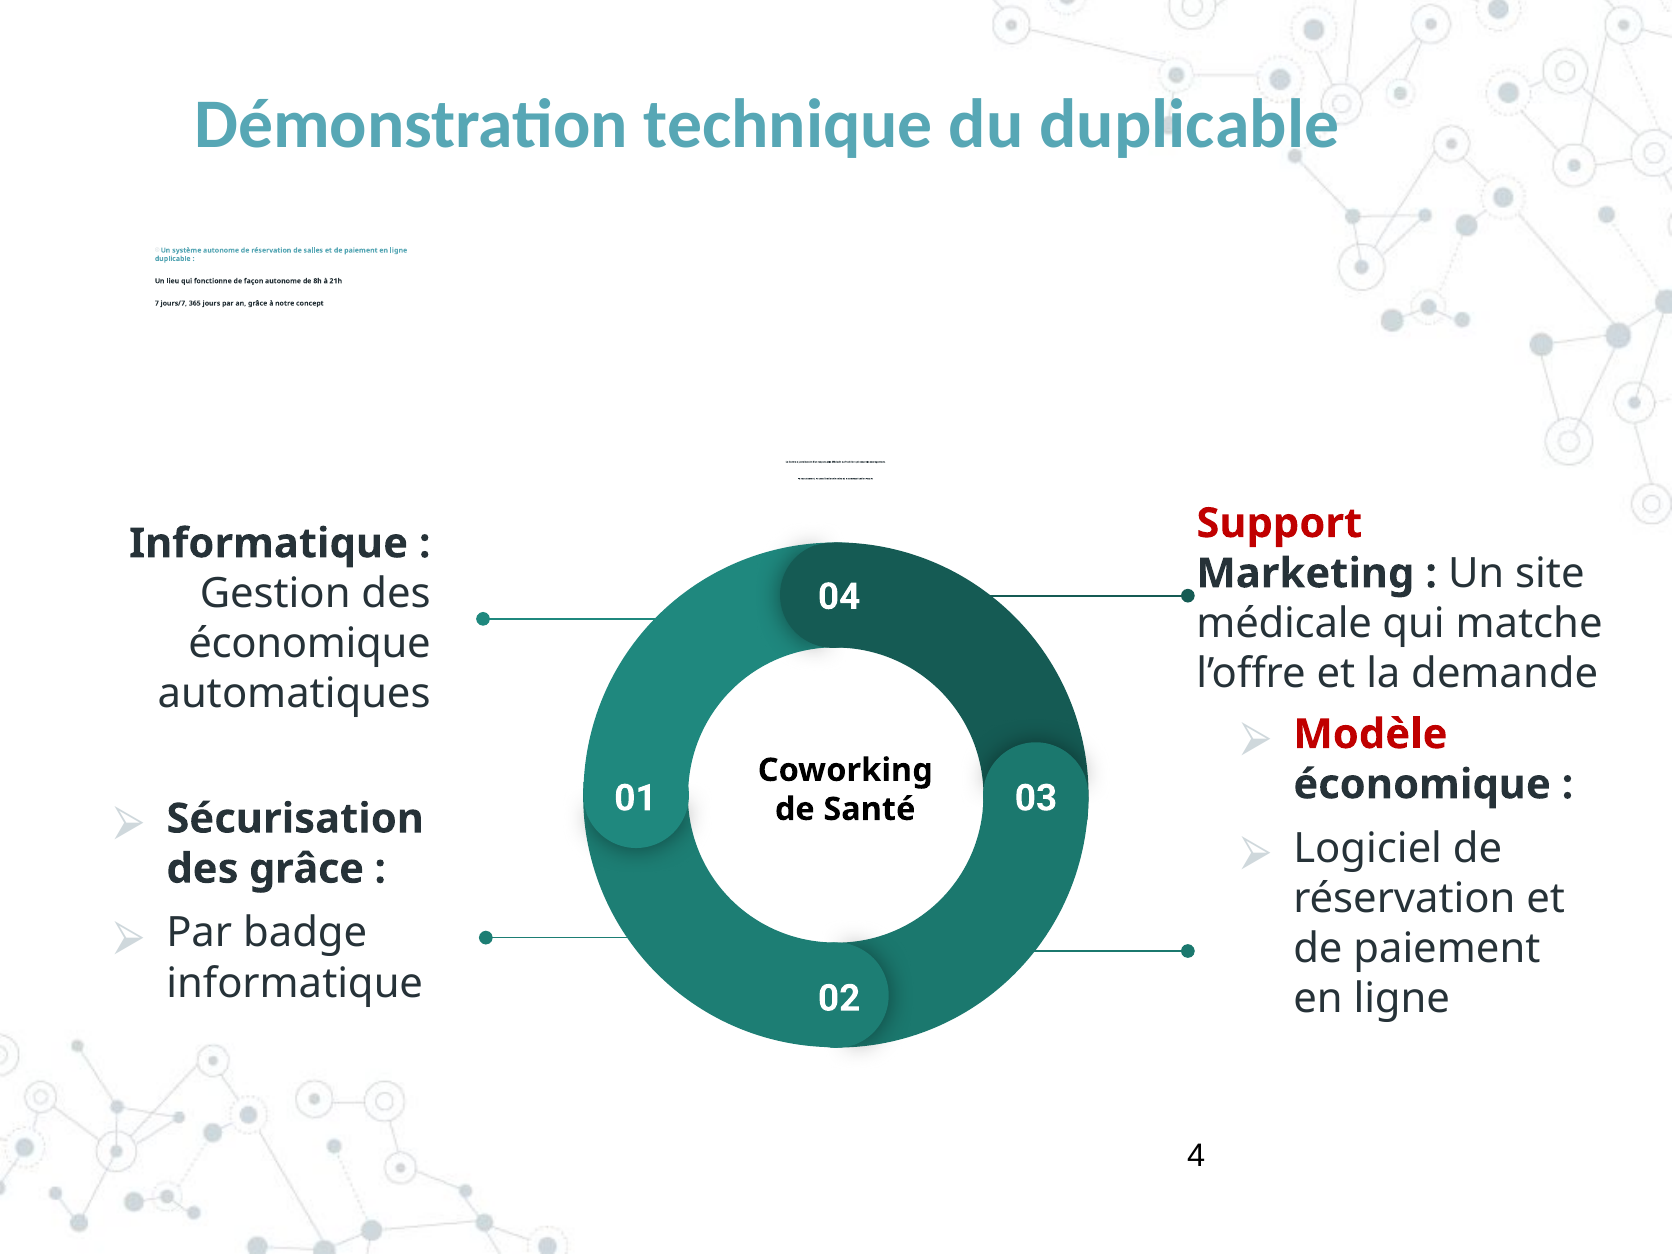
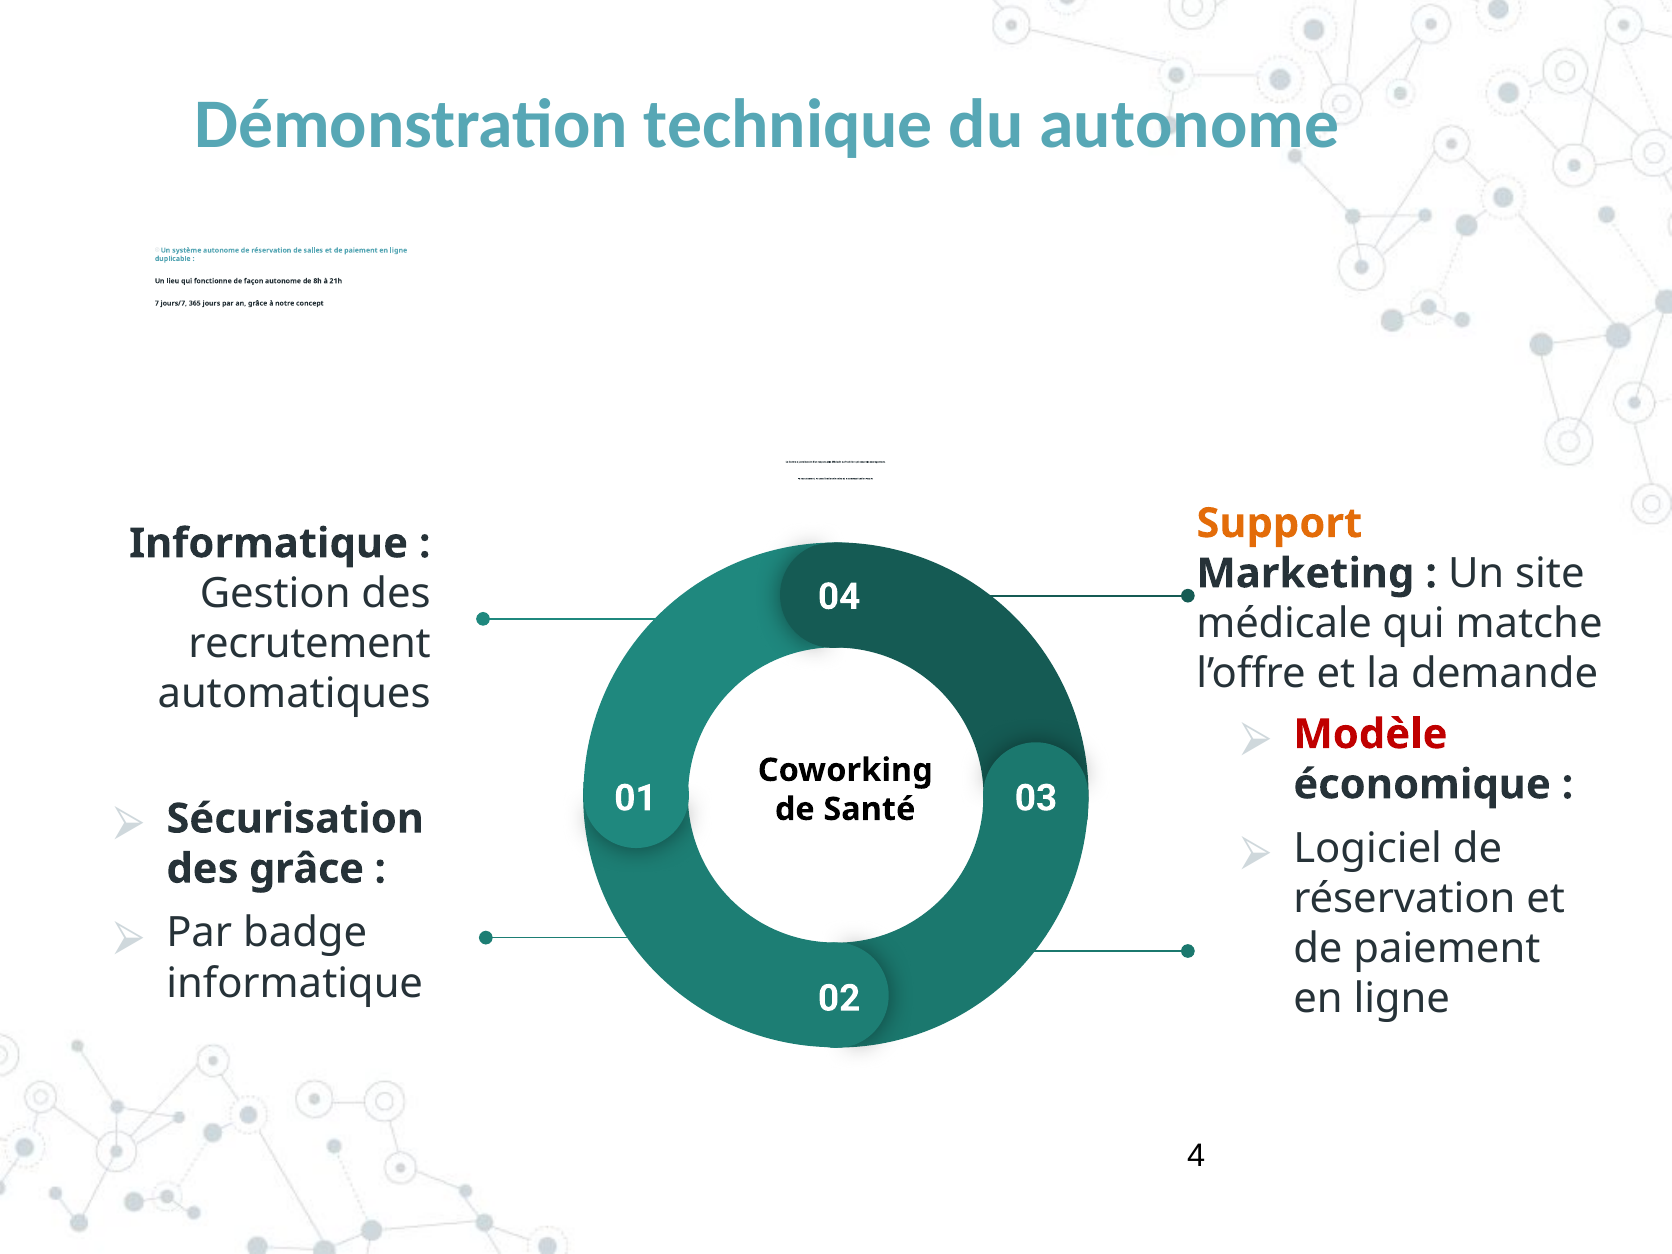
du duplicable: duplicable -> autonome (1189, 124)
Support colour: red -> orange (1279, 523)
économique: économique -> recrutement (310, 644)
